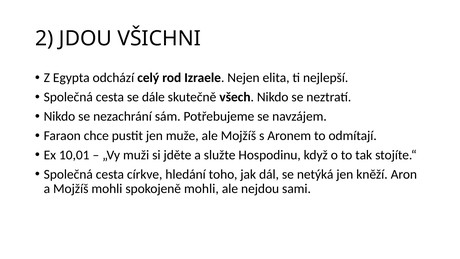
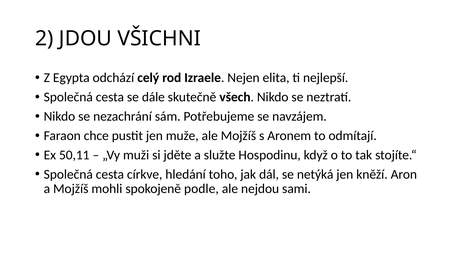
10,01: 10,01 -> 50,11 (74, 155)
spokojeně mohli: mohli -> podle (201, 189)
